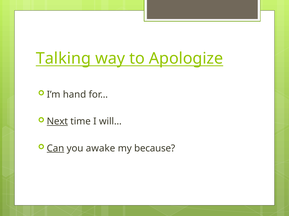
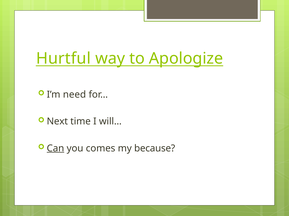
Talking: Talking -> Hurtful (63, 59)
hand: hand -> need (74, 95)
Next underline: present -> none (57, 122)
awake: awake -> comes (101, 149)
